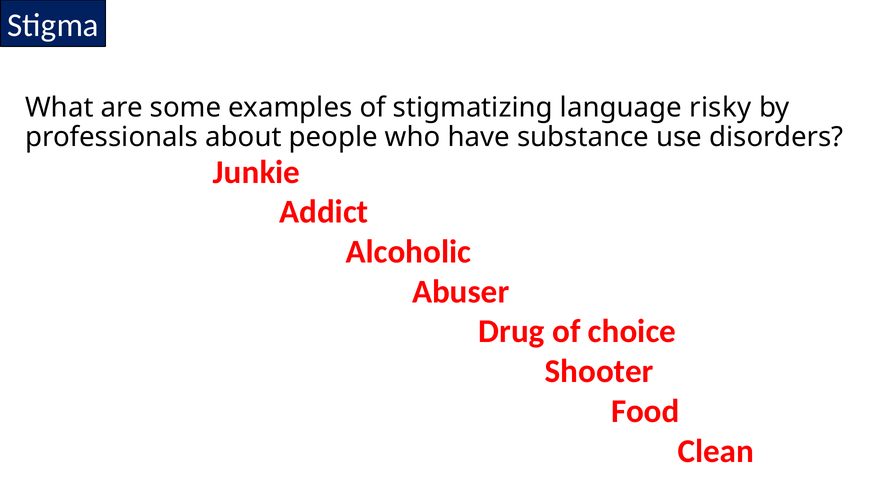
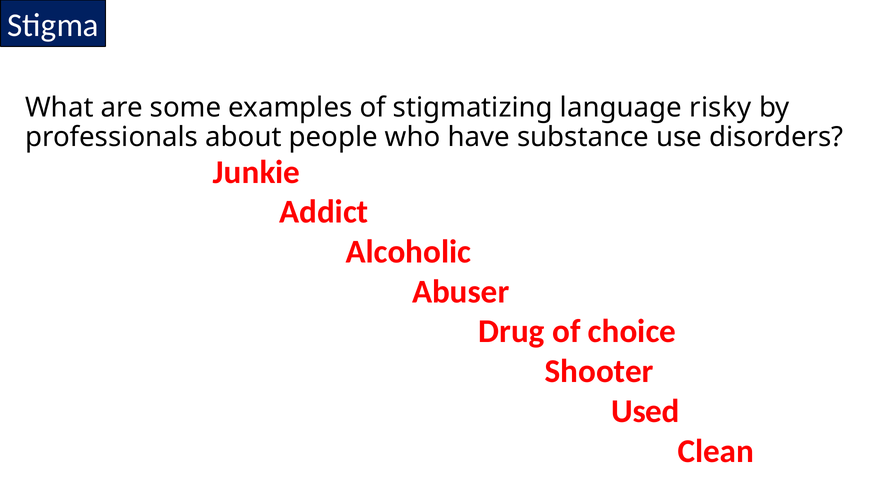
Food: Food -> Used (645, 411)
